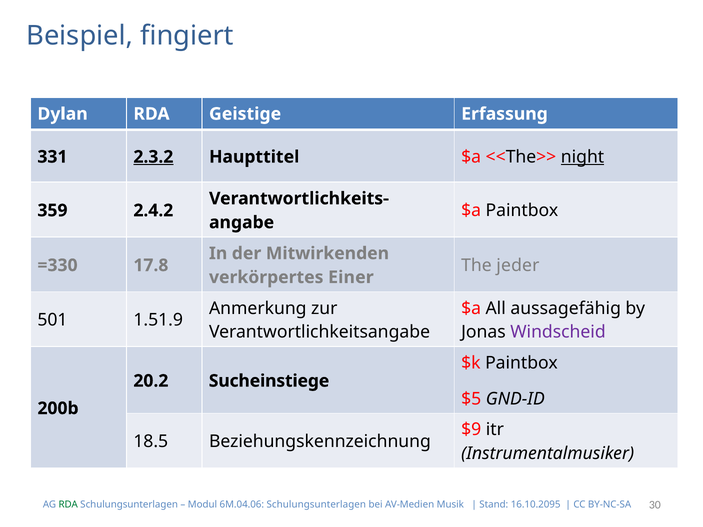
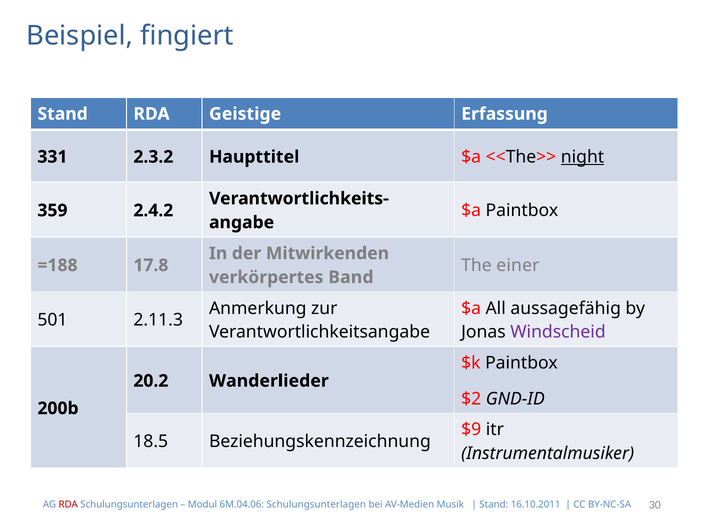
Dylan: Dylan -> Stand (63, 114)
2.3.2 underline: present -> none (153, 157)
jeder: jeder -> einer (518, 265)
=330: =330 -> =188 (58, 265)
Einer: Einer -> Band (351, 277)
1.51.9: 1.51.9 -> 2.11.3 (158, 320)
Sucheinstiege: Sucheinstiege -> Wanderlieder (269, 381)
$5: $5 -> $2 (471, 399)
RDA colour: green -> red (68, 505)
16.10.2095: 16.10.2095 -> 16.10.2011 (536, 505)
